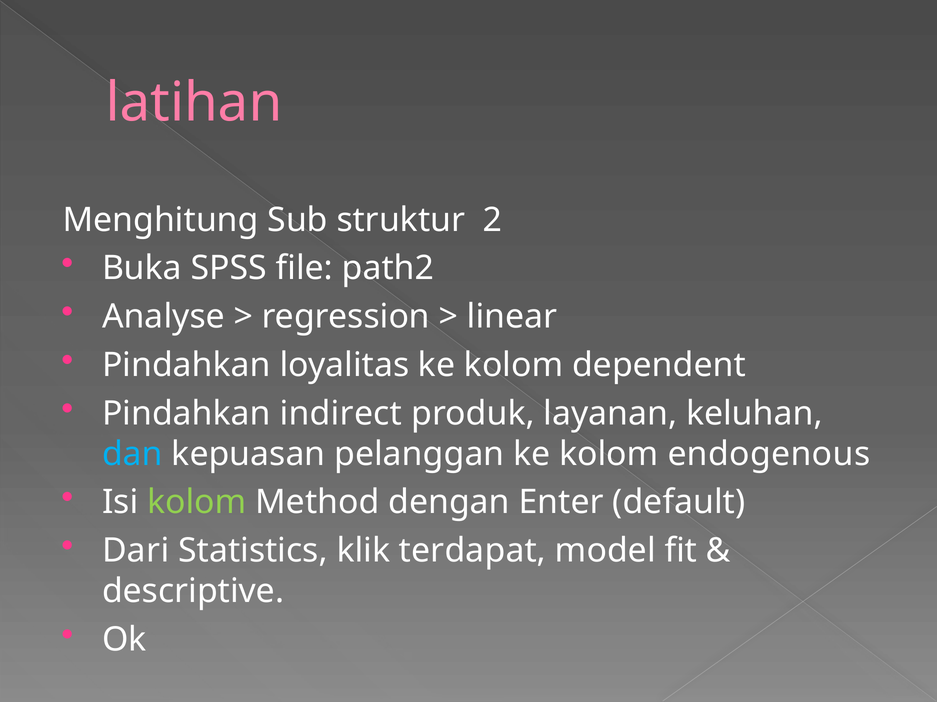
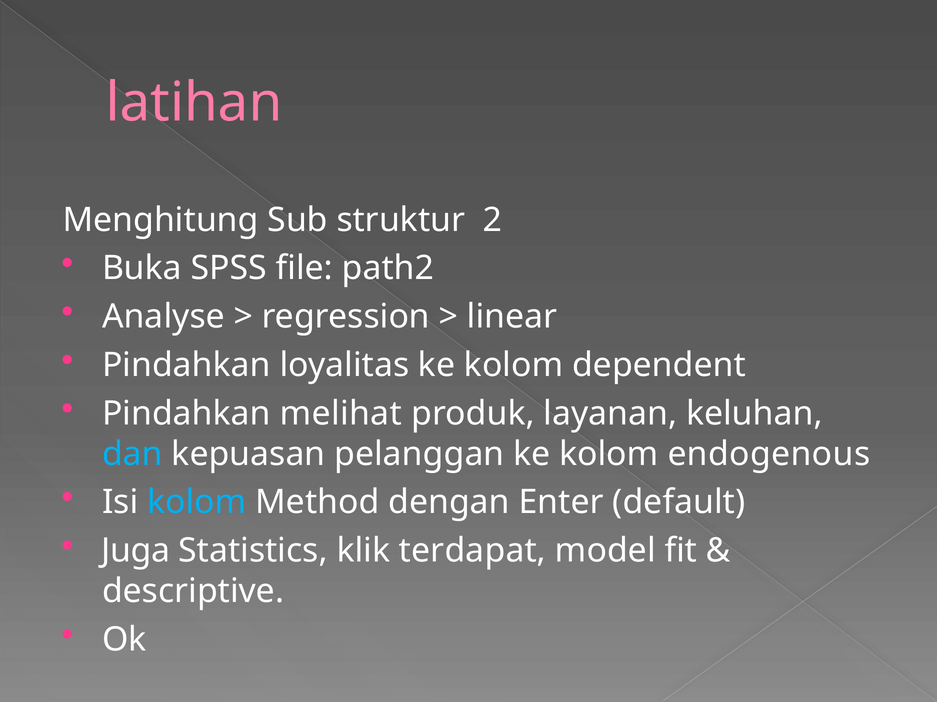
indirect: indirect -> melihat (341, 414)
kolom colour: light green -> light blue (197, 503)
Dari: Dari -> Juga (136, 551)
